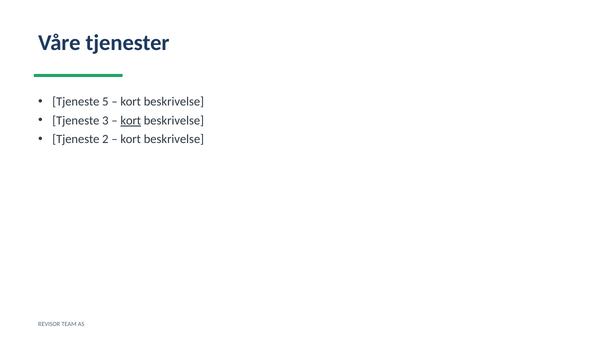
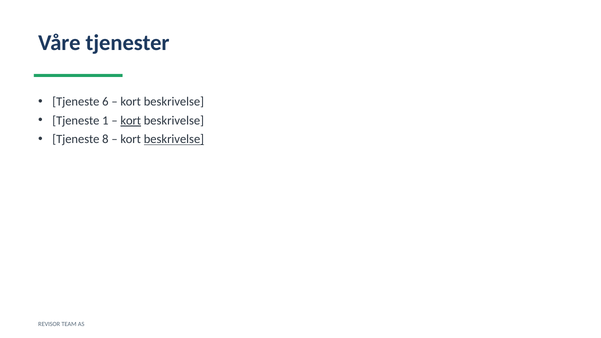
5: 5 -> 6 (105, 102)
3: 3 -> 1 (105, 121)
2: 2 -> 8 (105, 139)
beskrivelse underline: none -> present (174, 139)
